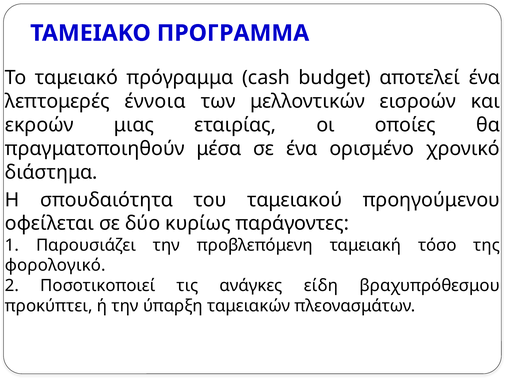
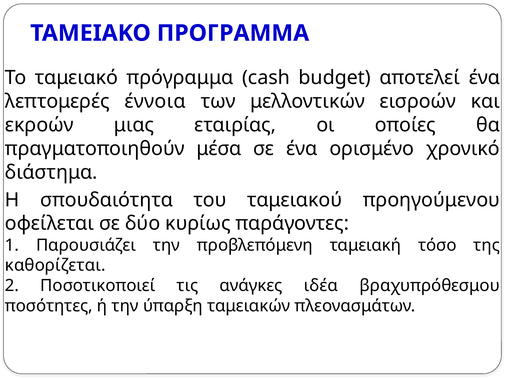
φορολογικό: φορολογικό -> καθορίζεται (55, 265)
είδη: είδη -> ιδέα (321, 285)
προκύπτει: προκύπτει -> ποσότητες (49, 306)
